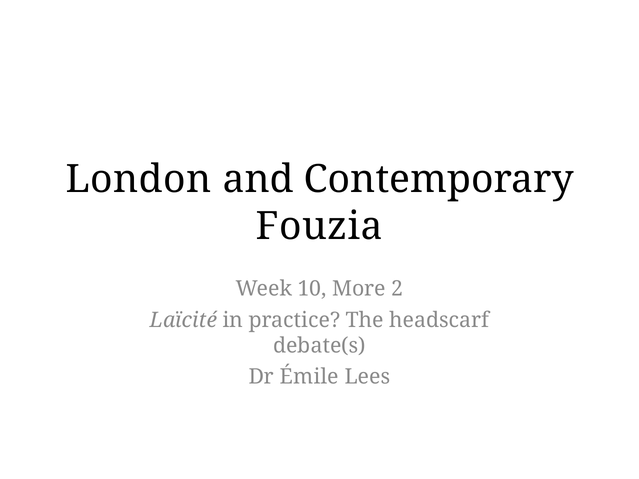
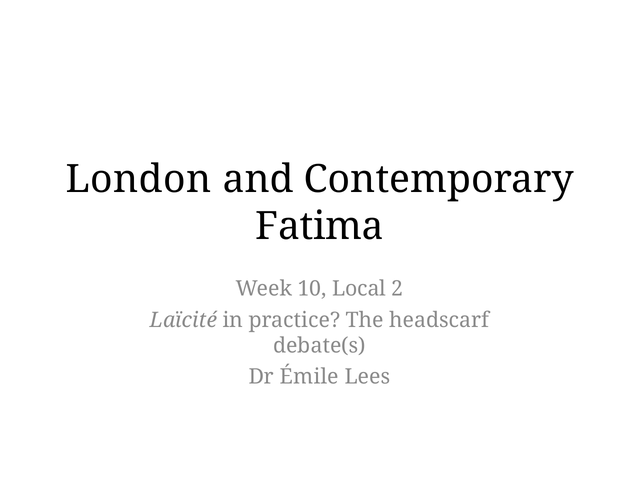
Fouzia: Fouzia -> Fatima (320, 226)
More: More -> Local (359, 289)
